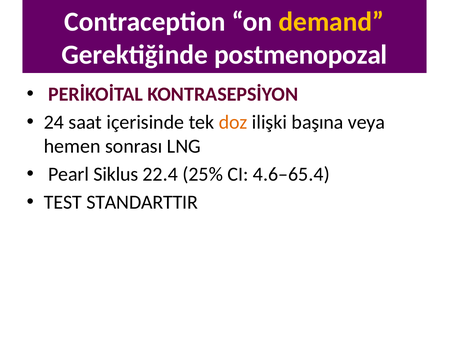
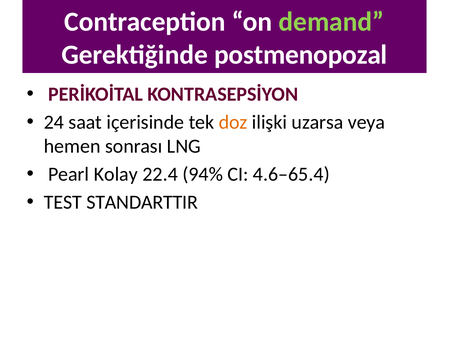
demand colour: yellow -> light green (331, 22)
başına: başına -> uzarsa (318, 122)
Siklus: Siklus -> Kolay (116, 174)
25%: 25% -> 94% (203, 174)
